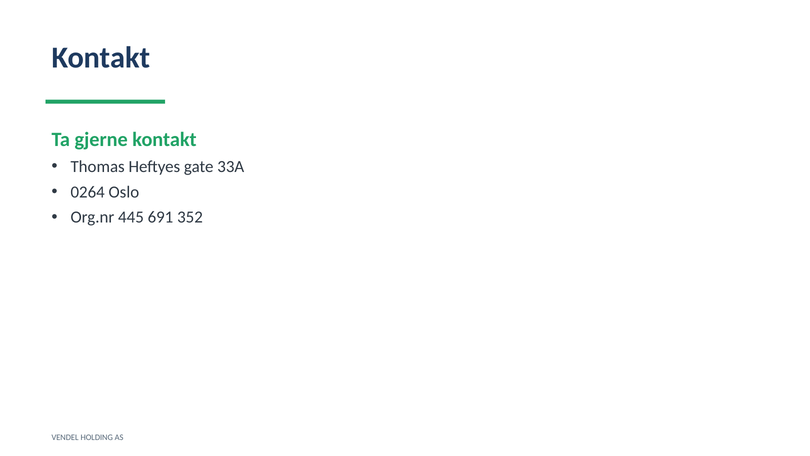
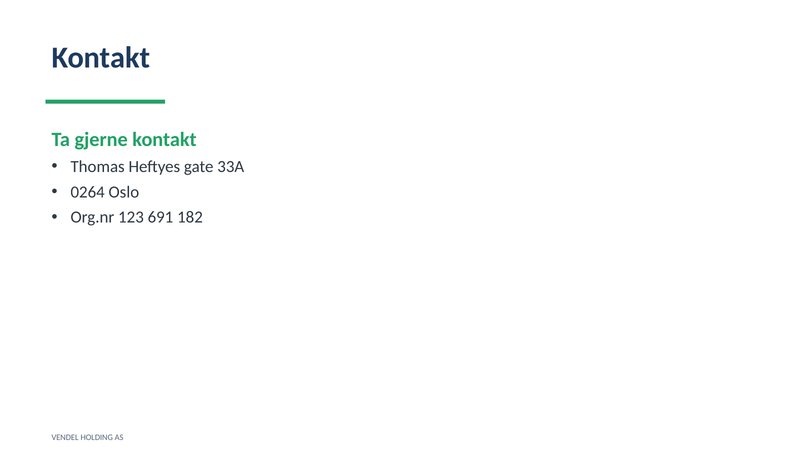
445: 445 -> 123 (131, 217)
352: 352 -> 182 (190, 217)
